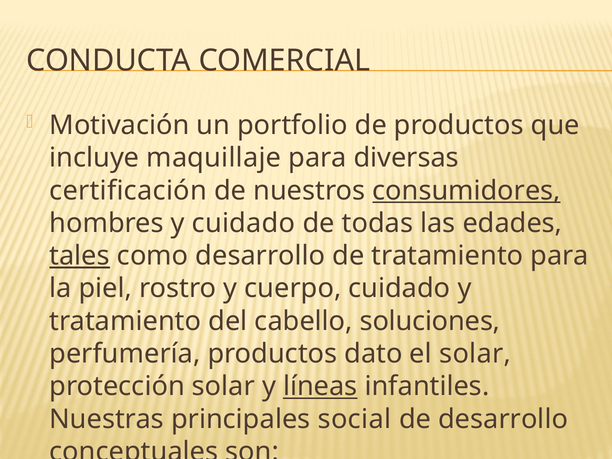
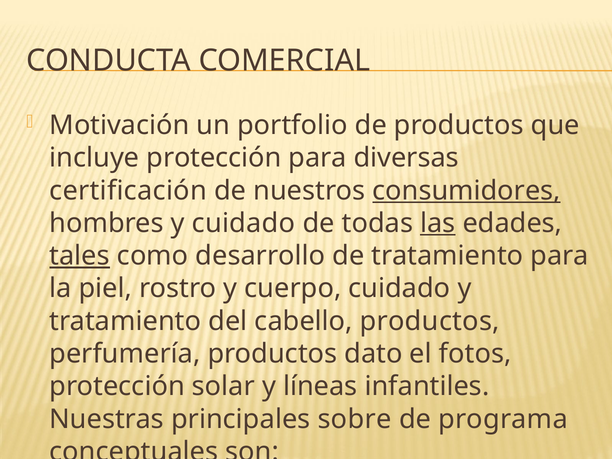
incluye maquillaje: maquillaje -> protección (214, 158)
las underline: none -> present (438, 223)
cabello soluciones: soluciones -> productos (430, 321)
el solar: solar -> fotos (475, 354)
líneas underline: present -> none (320, 386)
social: social -> sobre (355, 419)
de desarrollo: desarrollo -> programa (503, 419)
